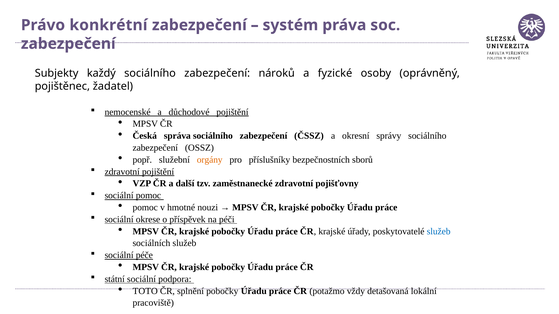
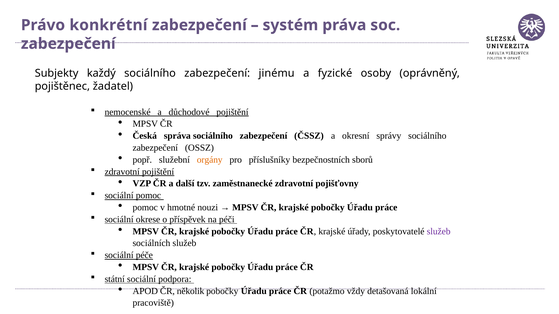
nároků: nároků -> jinému (277, 73)
služeb colour: blue -> purple (439, 232)
TOTO: TOTO -> APOD (145, 291)
splnění: splnění -> několik (191, 291)
